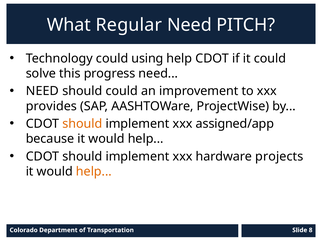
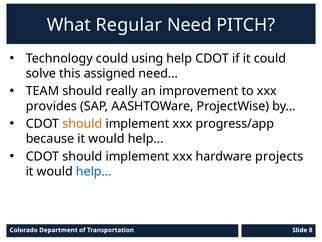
progress: progress -> assigned (110, 73)
NEED: NEED -> TEAM (42, 91)
should could: could -> really (122, 91)
assigned/app: assigned/app -> progress/app (235, 123)
help colour: orange -> blue (94, 171)
